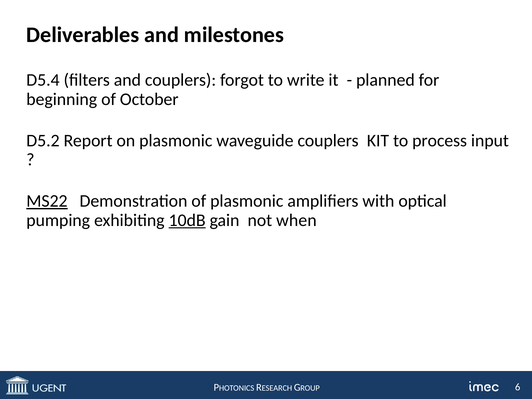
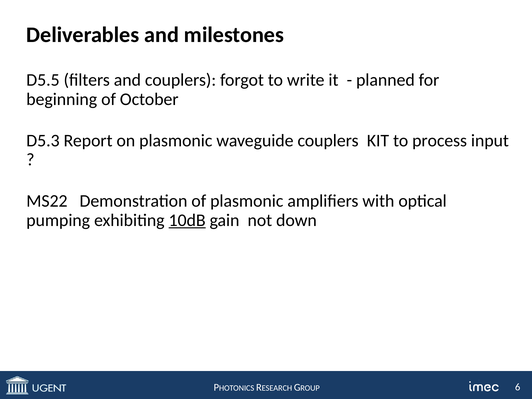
D5.4: D5.4 -> D5.5 (43, 80)
D5.2: D5.2 -> D5.3 (43, 141)
MS22 underline: present -> none (47, 201)
when: when -> down (296, 220)
